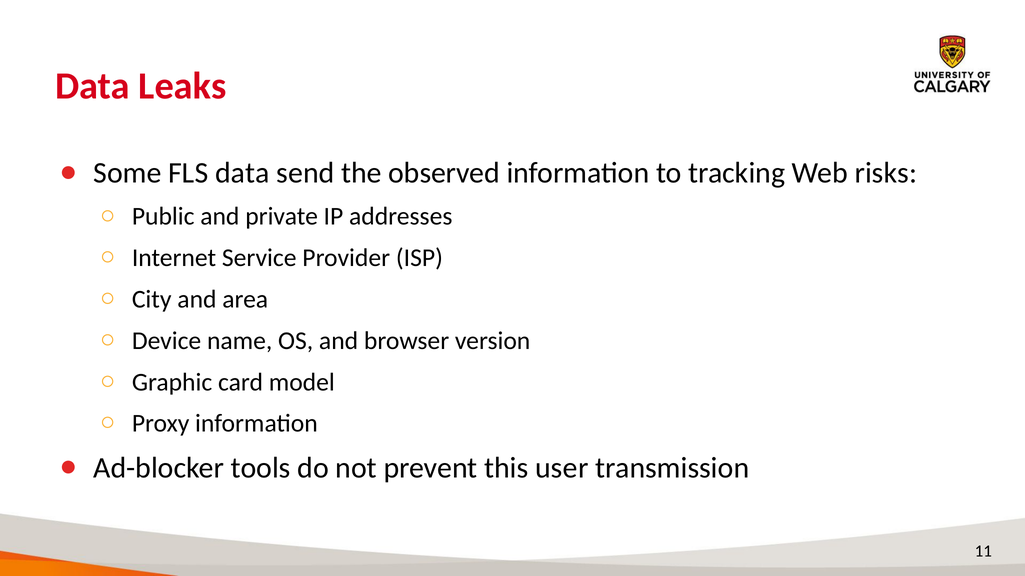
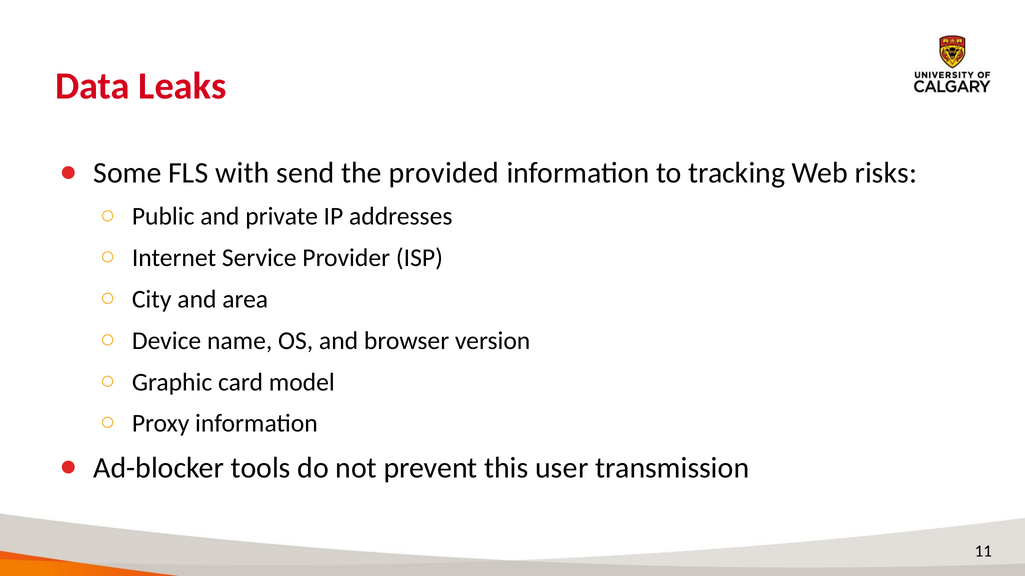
FLS data: data -> with (242, 173)
observed: observed -> provided (444, 173)
